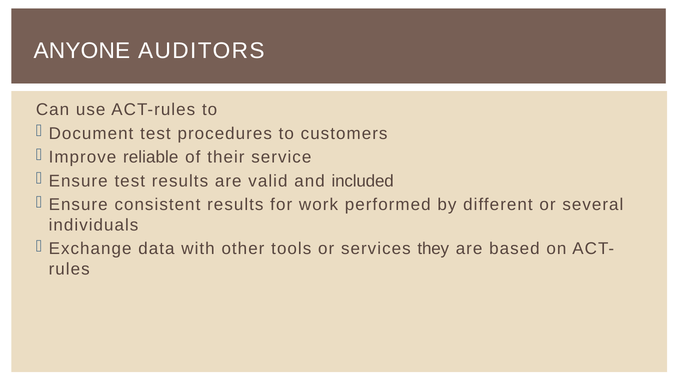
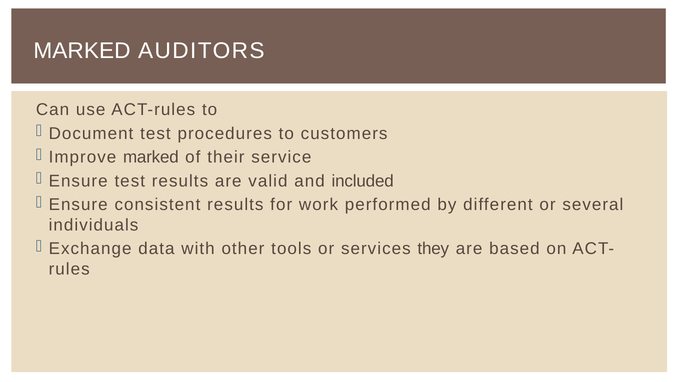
ANYONE: ANYONE -> MARKED (82, 51)
Improve reliable: reliable -> marked (151, 157)
